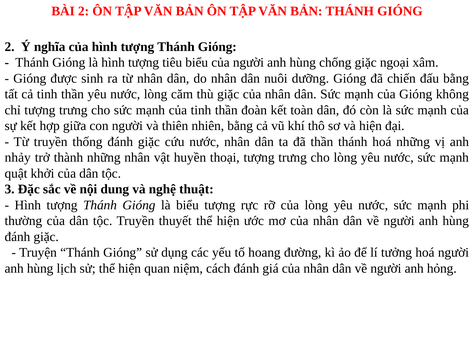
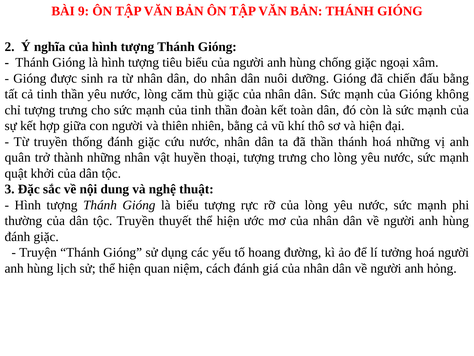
BÀI 2: 2 -> 9 (84, 11)
nhảy: nhảy -> quân (18, 157)
